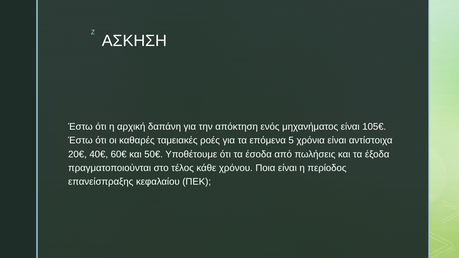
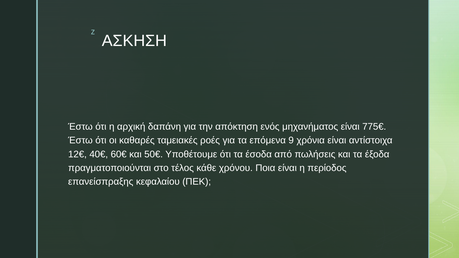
105€: 105€ -> 775€ (374, 127)
5: 5 -> 9 (291, 141)
20€: 20€ -> 12€ (77, 154)
